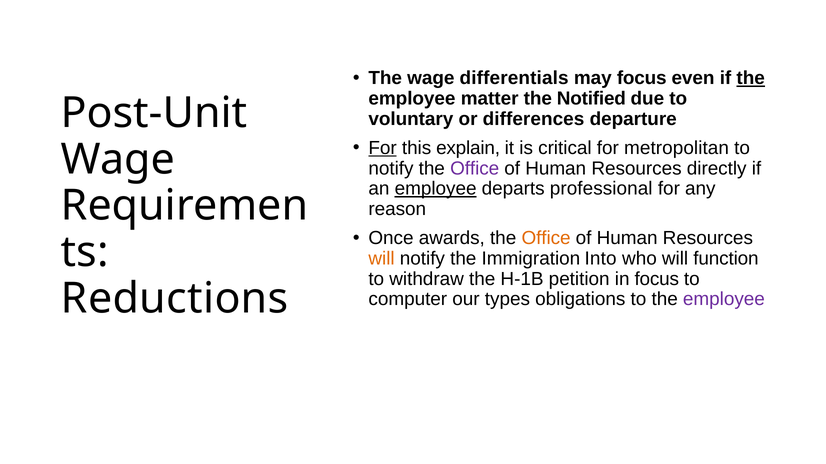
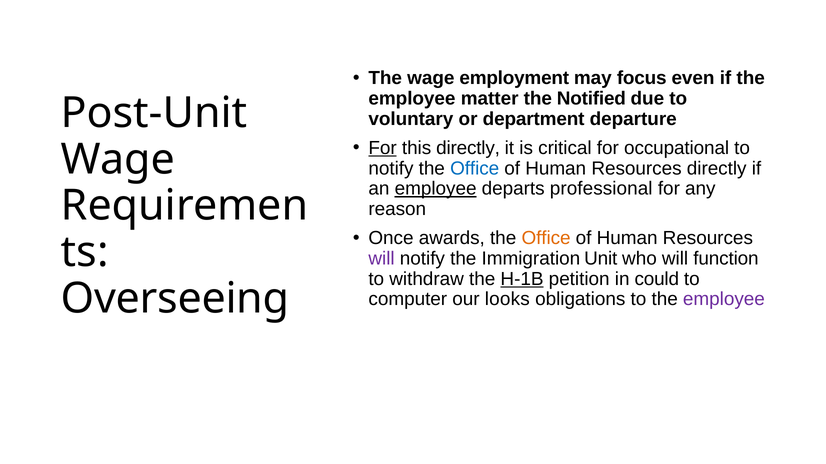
differentials: differentials -> employment (514, 78)
the underline: present -> none (751, 78)
differences: differences -> department (534, 119)
this explain: explain -> directly (468, 148)
metropolitan: metropolitan -> occupational (677, 148)
Office colour: purple -> blue (475, 169)
will colour: orange -> purple (382, 259)
Into: Into -> Unit (601, 259)
H-1B underline: none -> present (522, 279)
in focus: focus -> could (657, 279)
Reductions: Reductions -> Overseeing (175, 299)
types: types -> looks (507, 300)
